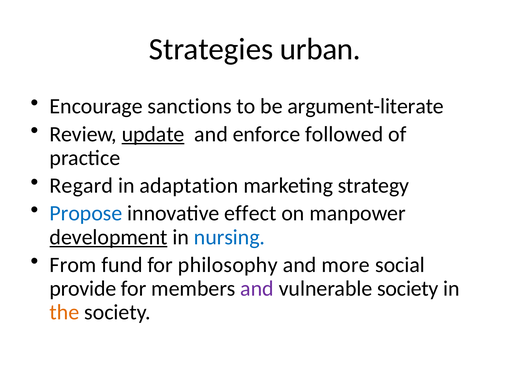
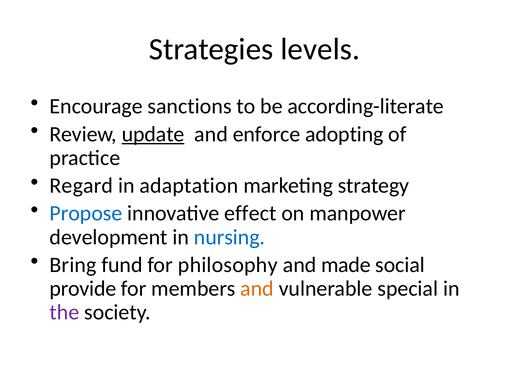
urban: urban -> levels (320, 49)
argument-literate: argument-literate -> according-literate (366, 106)
followed: followed -> adopting (344, 134)
development underline: present -> none (109, 237)
From: From -> Bring (73, 265)
more: more -> made (346, 265)
and colour: purple -> orange (257, 288)
vulnerable society: society -> special (408, 288)
the colour: orange -> purple (64, 312)
